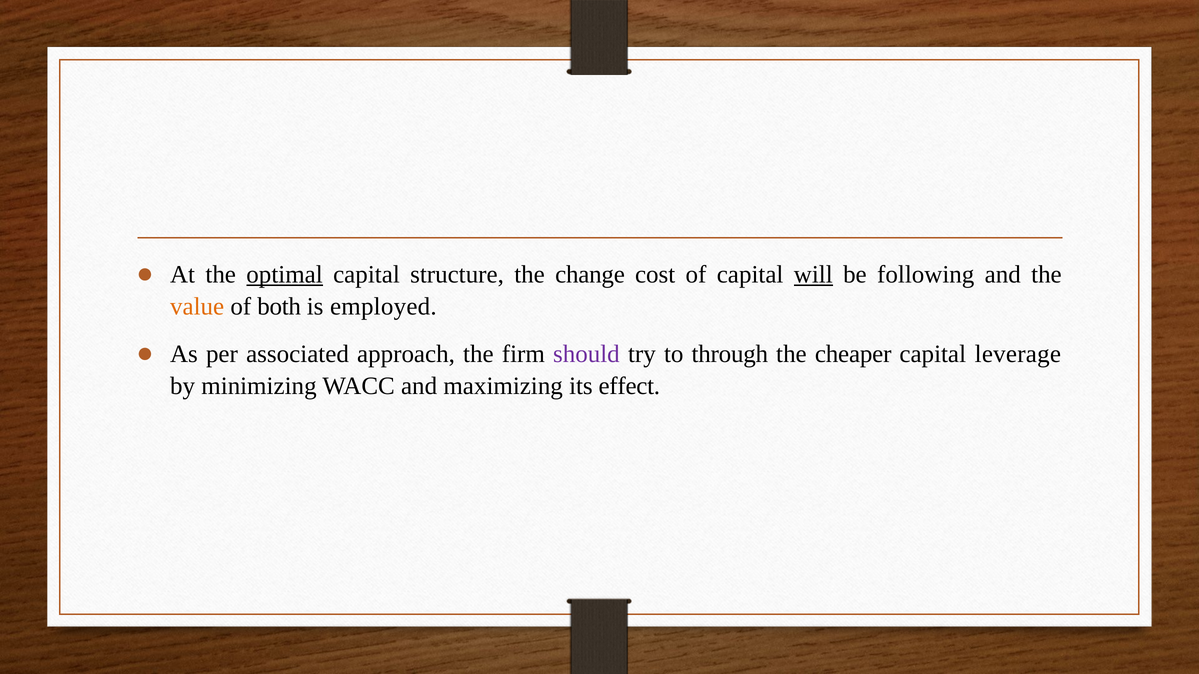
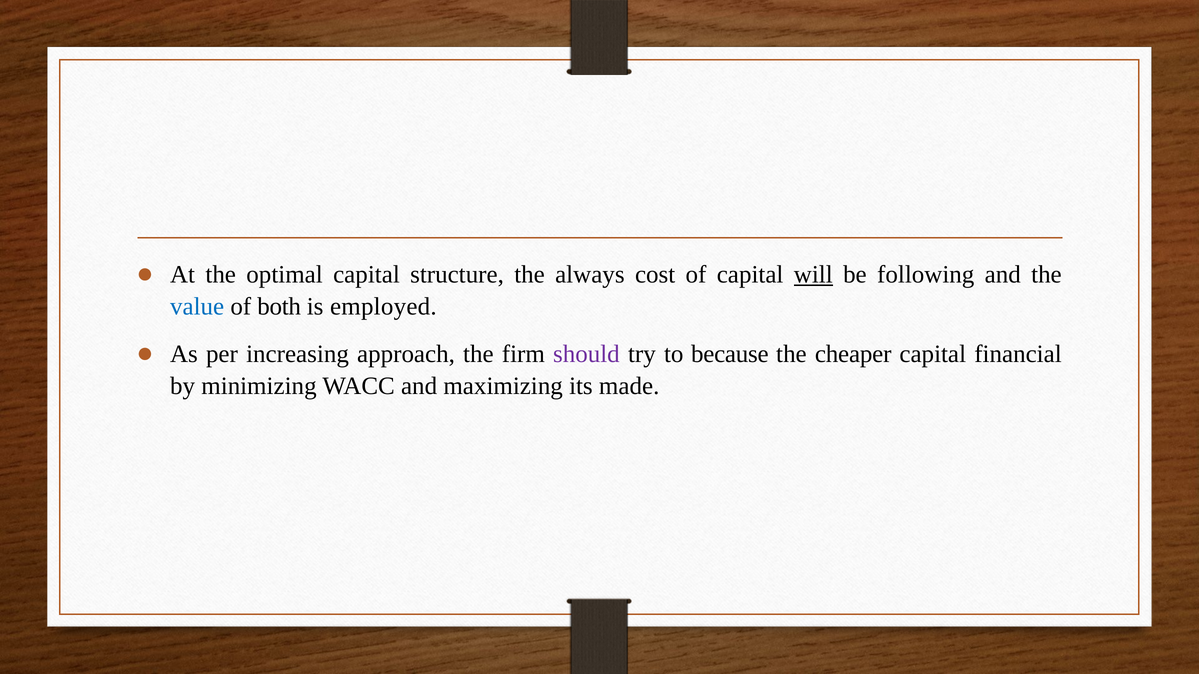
optimal underline: present -> none (285, 275)
change: change -> always (590, 275)
value colour: orange -> blue (197, 307)
associated: associated -> increasing (298, 354)
through: through -> because (730, 354)
leverage: leverage -> financial (1018, 354)
effect: effect -> made (629, 386)
